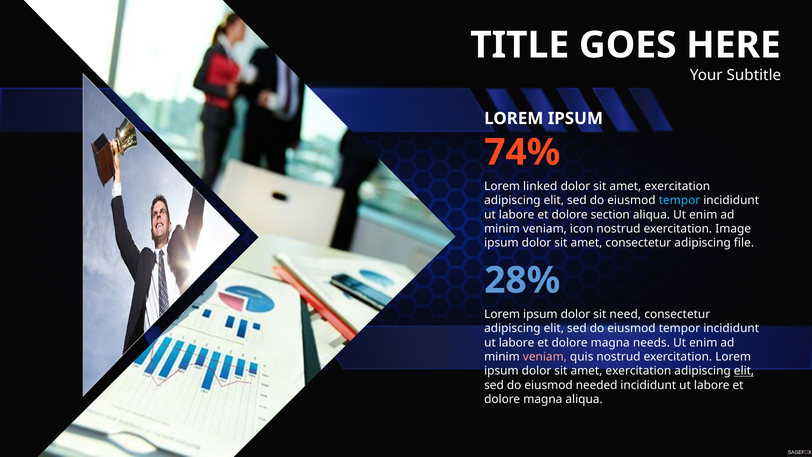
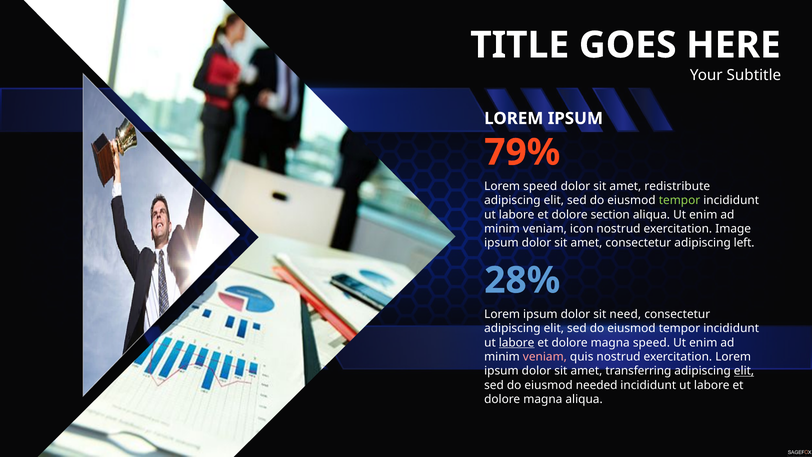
74%: 74% -> 79% (522, 152)
Lorem linked: linked -> speed (540, 186)
exercitation: exercitation -> redistribute (677, 186)
tempor colour: light blue -> light green (679, 200)
file: file -> left (744, 243)
labore underline: none -> present (517, 342)
magna needs: needs -> speed (651, 342)
exercitation: exercitation -> transferring (638, 371)
